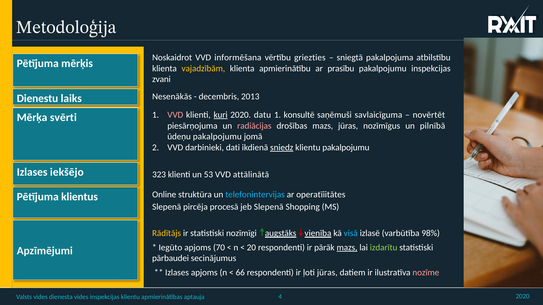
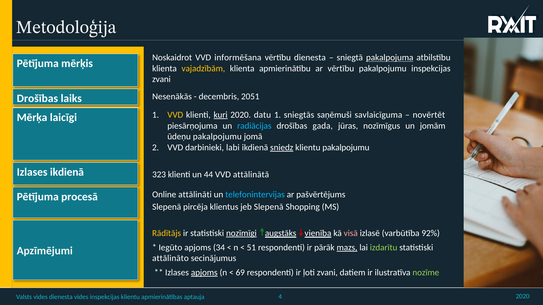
vērtību griezties: griezties -> dienesta (310, 58)
pakalpojuma underline: none -> present (390, 58)
ar prasību: prasību -> vērtību (341, 69)
Dienestu: Dienestu -> Drošības (37, 99)
2013: 2013 -> 2051 (250, 97)
VVD colour: pink -> yellow (175, 115)
konsultē: konsultē -> sniegtās (299, 115)
svērti: svērti -> laicīgi (63, 118)
radiācijas colour: pink -> light blue (254, 126)
drošības mazs: mazs -> gada (323, 126)
pilnībā: pilnībā -> jomām (433, 126)
dati: dati -> labi (233, 148)
Izlases iekšējo: iekšējo -> ikdienā (67, 172)
53: 53 -> 44 (208, 175)
struktūra: struktūra -> attālināti (195, 195)
operatīiitātes: operatīiitātes -> pašvērtējums (321, 195)
klientus: klientus -> procesā (80, 197)
procesā: procesā -> klientus (224, 207)
nozīmīgi underline: none -> present (241, 234)
visā colour: light blue -> pink (351, 234)
98%: 98% -> 92% (431, 234)
70: 70 -> 34 (219, 248)
20: 20 -> 51 (251, 248)
pārbaudei: pārbaudei -> attālināto (170, 259)
apjoms underline: none -> present (204, 273)
66: 66 -> 69 (240, 273)
ļoti jūras: jūras -> zvani (327, 273)
nozīme colour: pink -> light green (426, 273)
